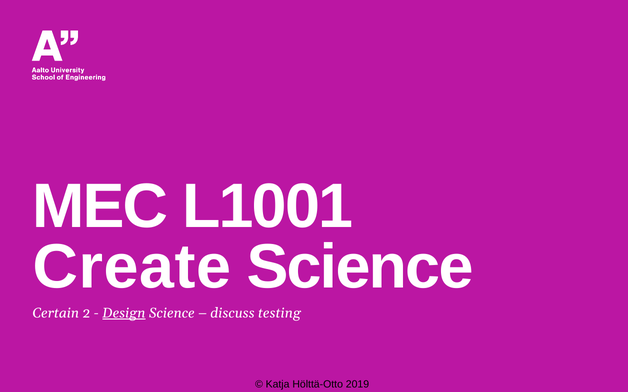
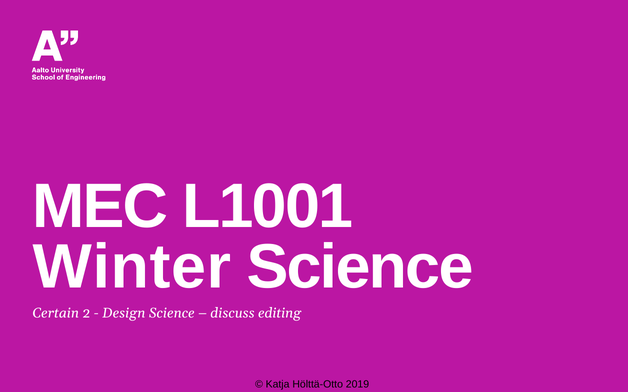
Create: Create -> Winter (132, 267)
Design underline: present -> none (124, 314)
testing: testing -> editing (280, 314)
